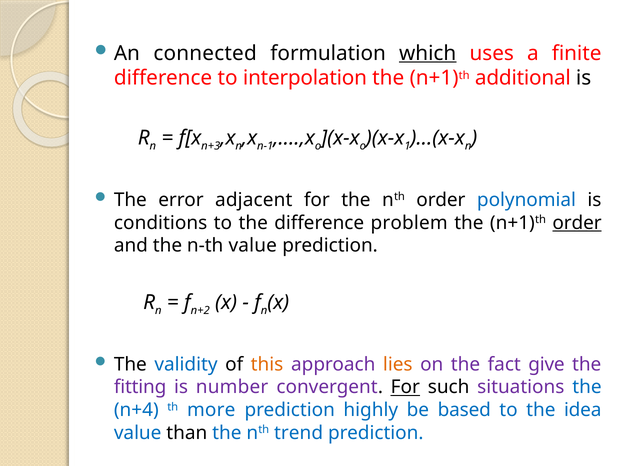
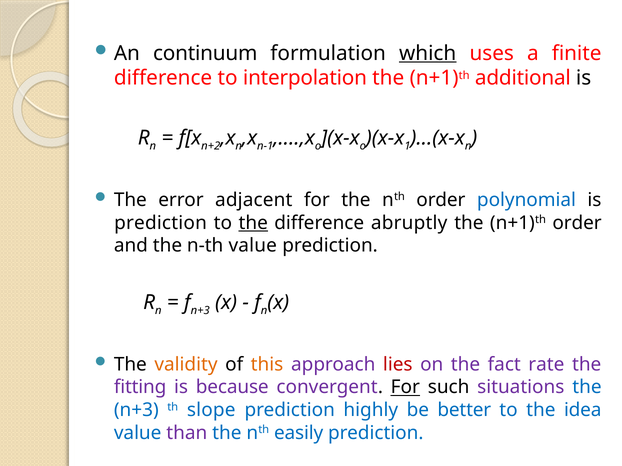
connected: connected -> continuum (205, 53)
n+3: n+3 -> n+2 (211, 146)
conditions: conditions -> prediction (161, 223)
the underline: none -> present (253, 223)
problem: problem -> abruptly (409, 223)
order underline: present -> none (577, 223)
n+2: n+2 -> n+3 (200, 311)
validity colour: blue -> orange (186, 365)
lies colour: orange -> red (398, 365)
give: give -> rate (546, 365)
number: number -> because (232, 388)
n+4: n+4 -> n+3 (136, 410)
more: more -> slope (211, 410)
based: based -> better (464, 410)
than colour: black -> purple (187, 433)
trend: trend -> easily (299, 433)
